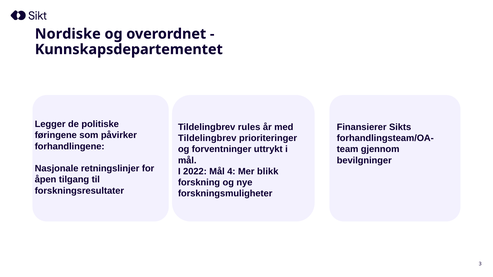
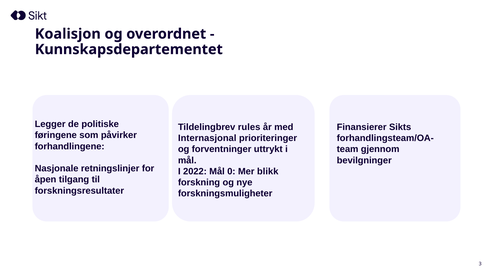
Nordiske: Nordiske -> Koalisjon (68, 34)
Tildelingbrev: Tildelingbrev -> Internasjonal (207, 138)
4: 4 -> 0 (231, 172)
